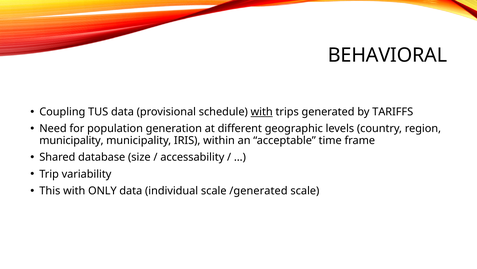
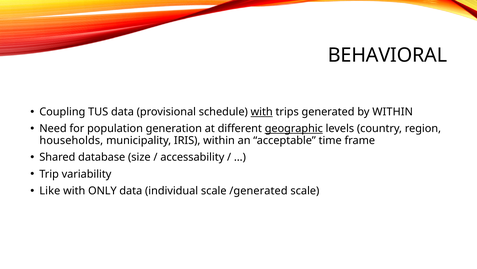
by TARIFFS: TARIFFS -> WITHIN (393, 112)
geographic underline: none -> present (294, 128)
municipality: municipality -> households (71, 140)
This: This -> Like (50, 190)
